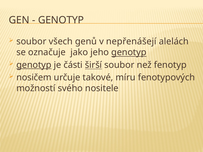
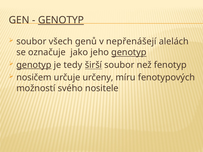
GENOTYP underline: none -> present (61, 20)
části: části -> tedy (73, 65)
takové: takové -> určeny (98, 78)
